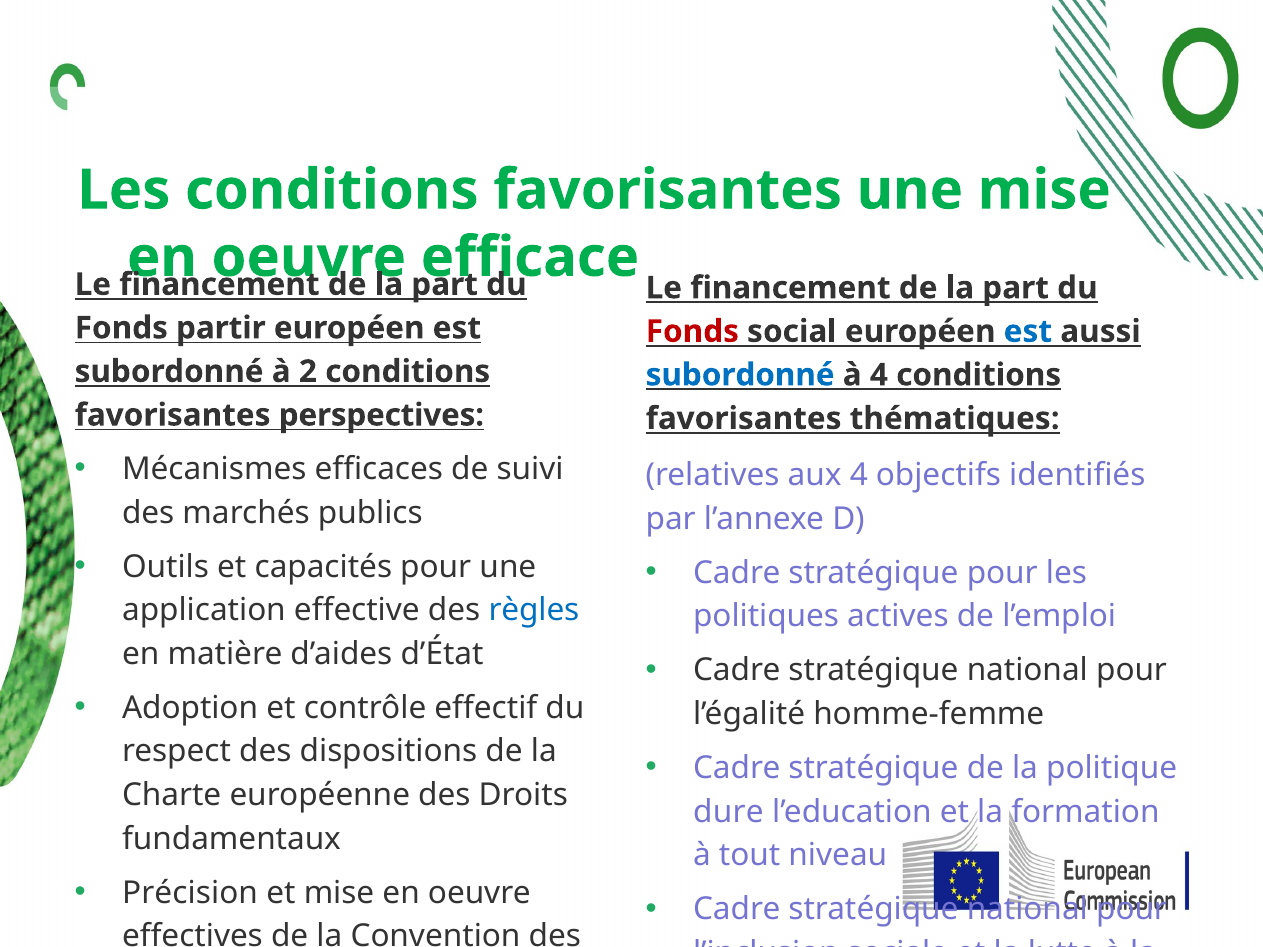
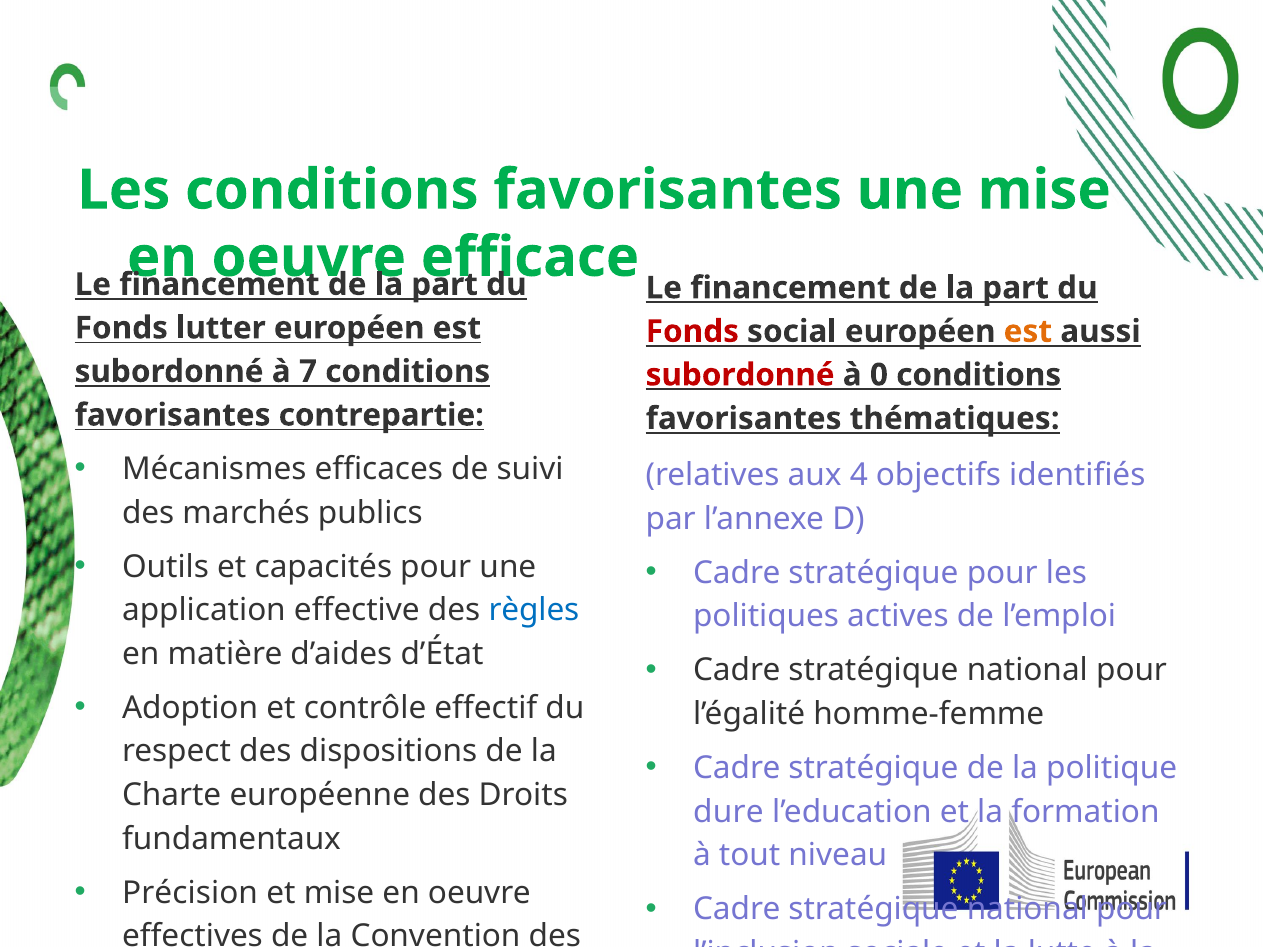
partir: partir -> lutter (221, 328)
est colour: blue -> orange (1028, 332)
2: 2 -> 7 (308, 372)
subordonné colour: blue -> red (740, 375)
à 4: 4 -> 0 (879, 375)
perspectives: perspectives -> contrepartie (381, 415)
